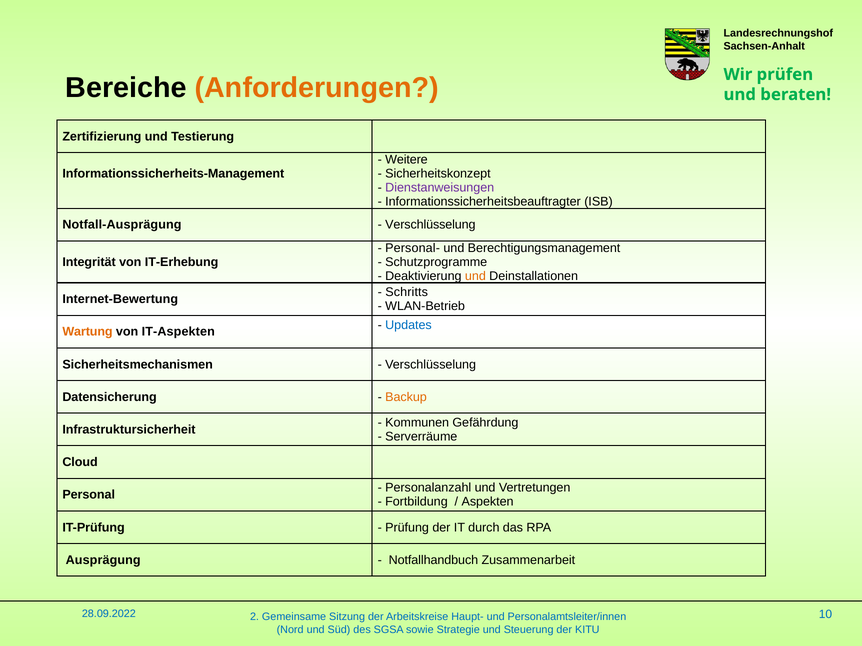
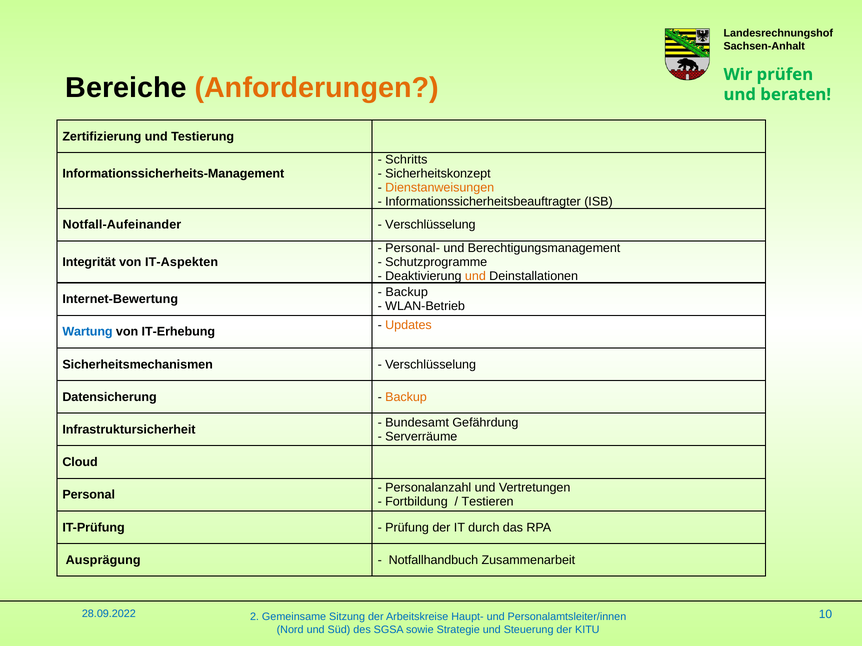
Weitere: Weitere -> Schritts (406, 160)
Dienstanweisungen colour: purple -> orange (440, 188)
Notfall-Ausprägung: Notfall-Ausprägung -> Notfall-Aufeinander (122, 225)
IT-Erhebung: IT-Erhebung -> IT-Aspekten (182, 262)
Schritts: Schritts -> Backup (407, 292)
Updates colour: blue -> orange (408, 325)
Wartung colour: orange -> blue (87, 332)
IT-Aspekten: IT-Aspekten -> IT-Erhebung (178, 332)
Kommunen: Kommunen -> Bundesamt (417, 423)
Aspekten: Aspekten -> Testieren (488, 502)
